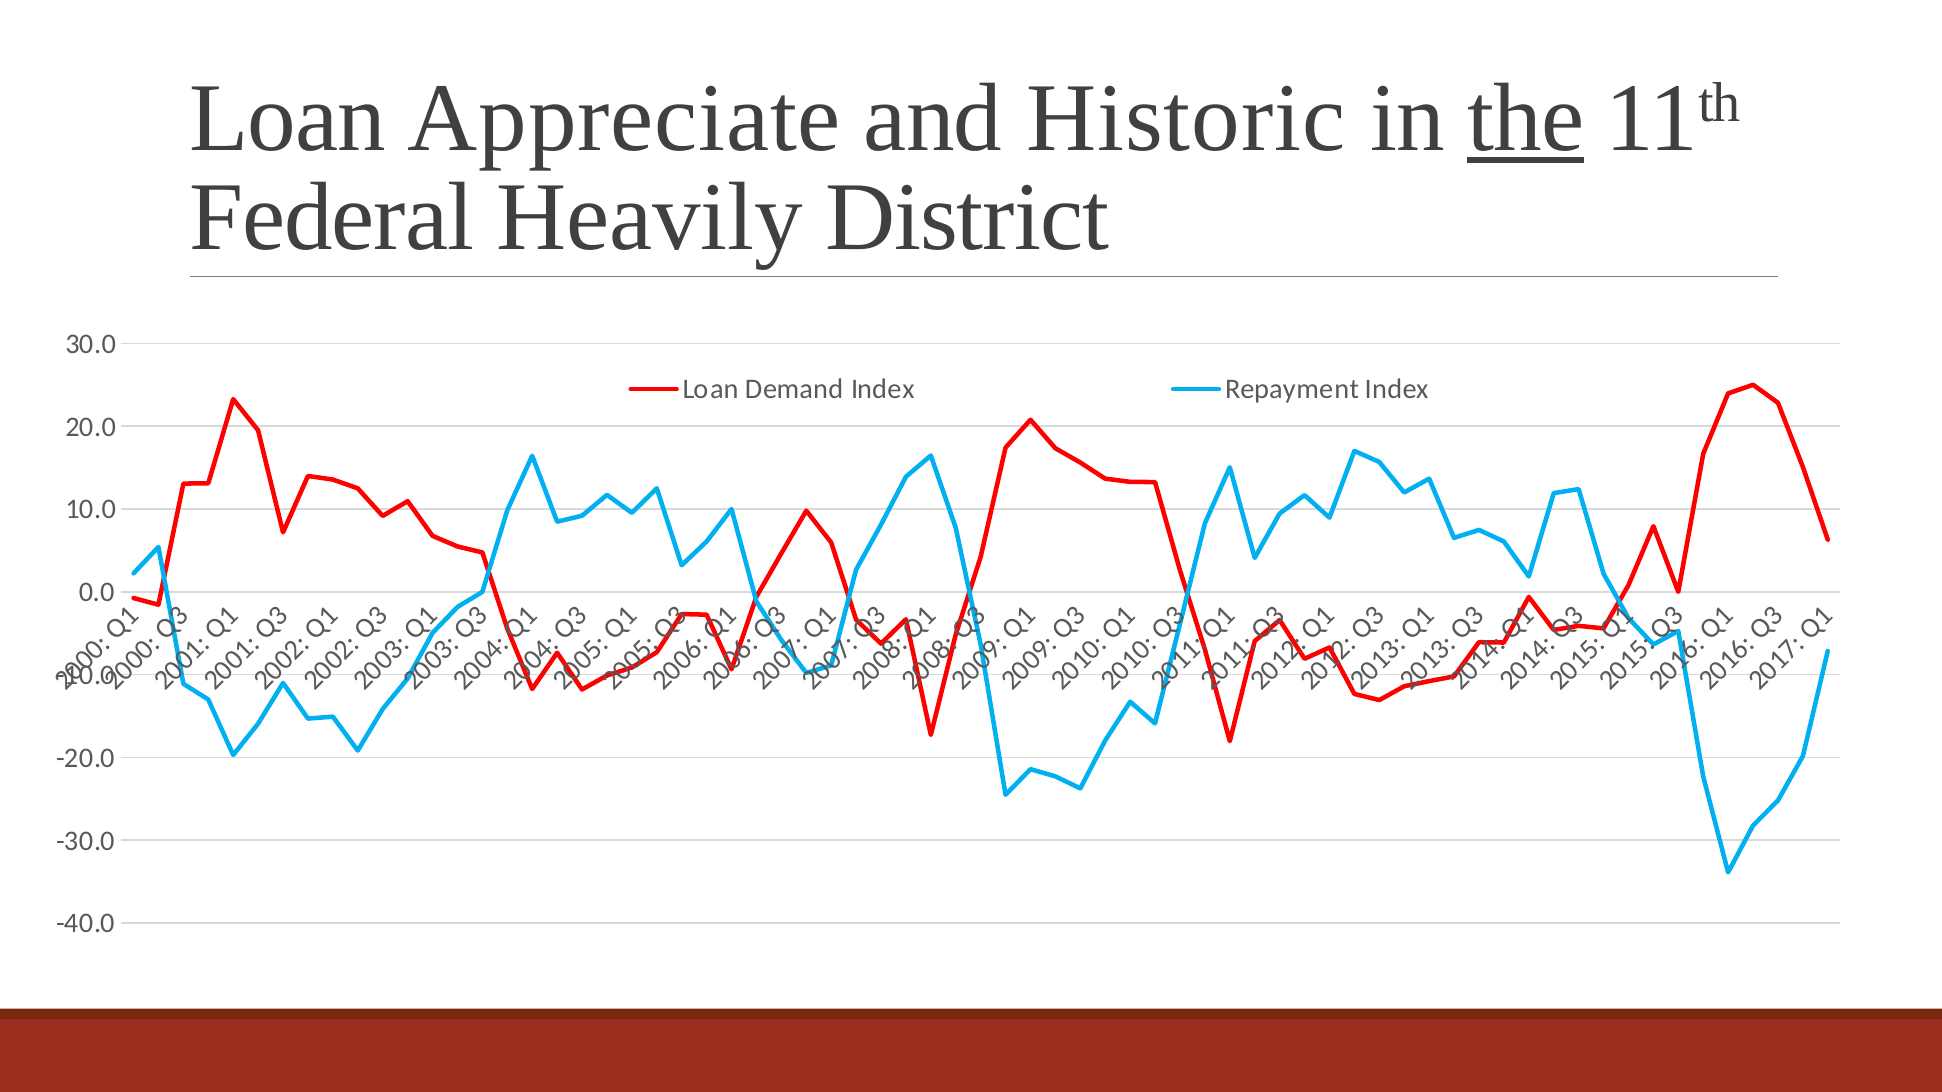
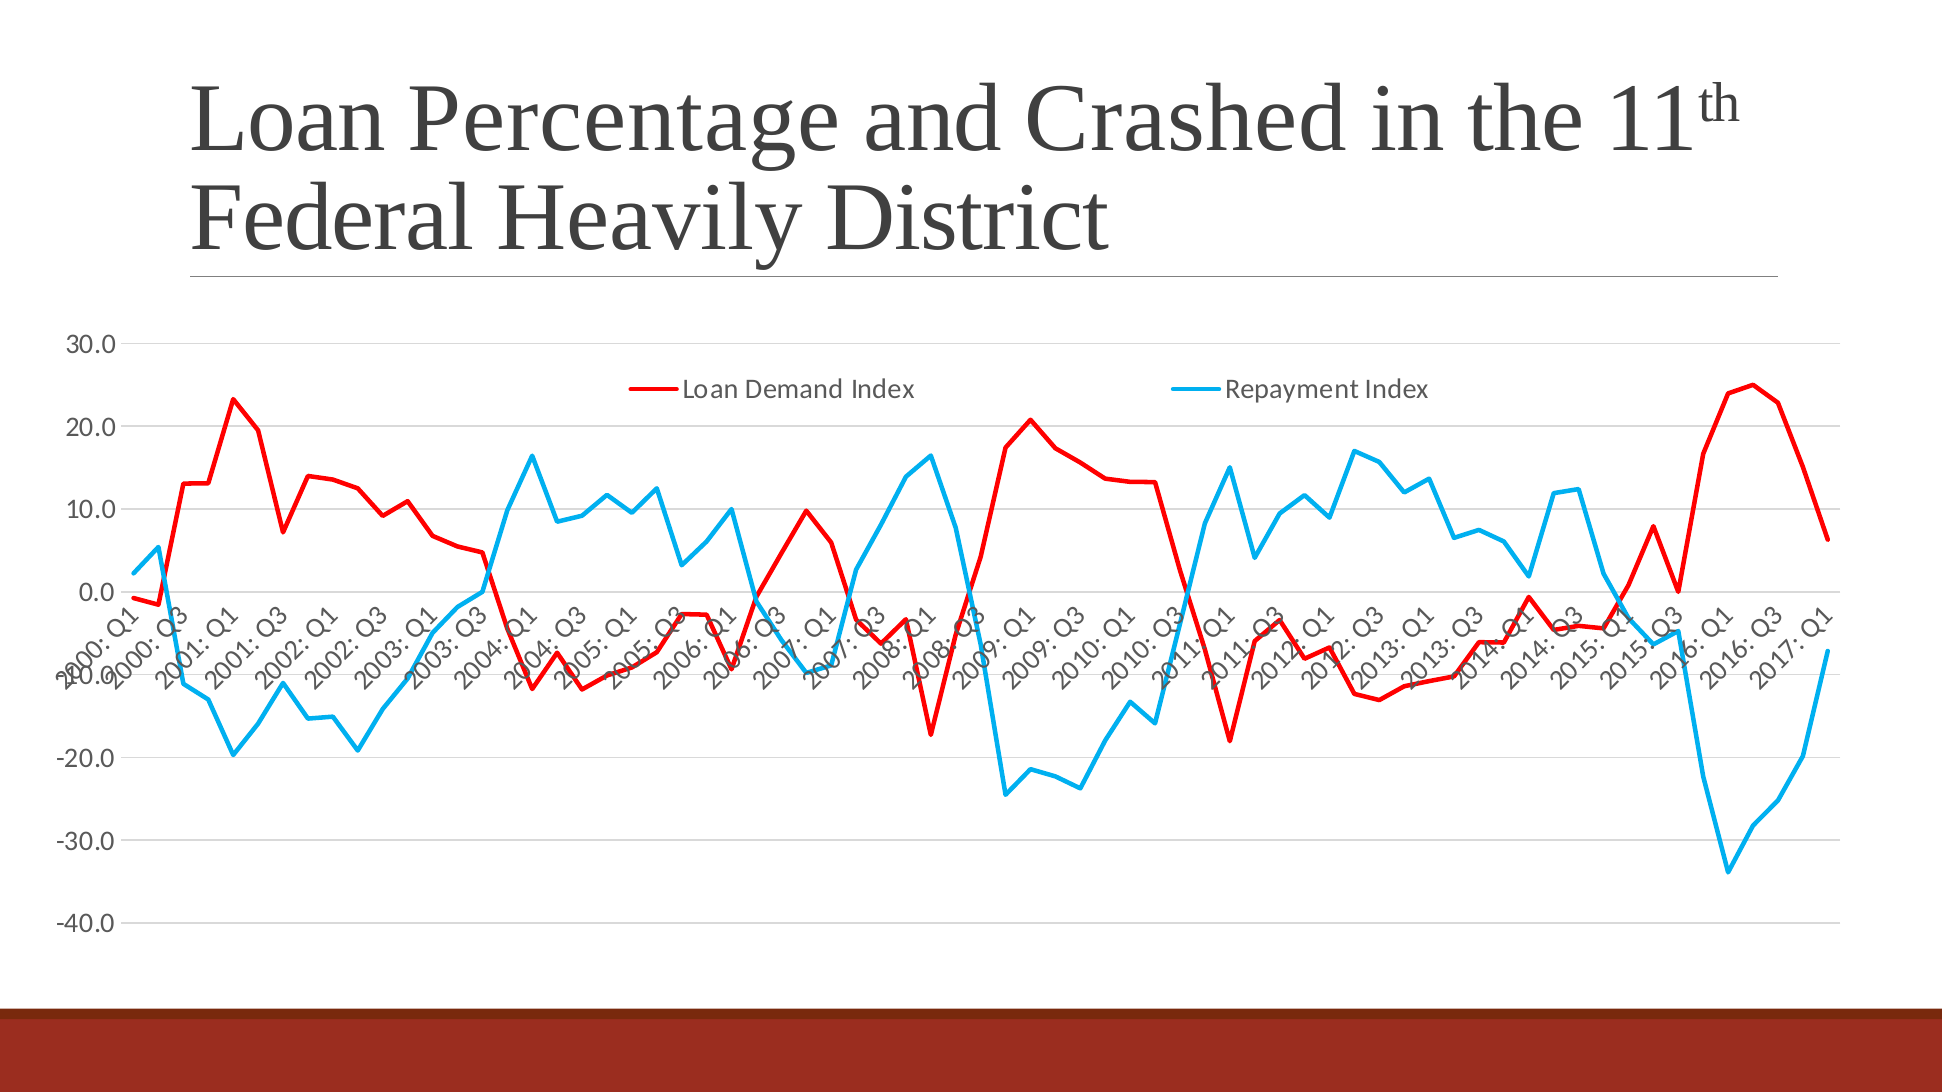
Appreciate: Appreciate -> Percentage (624, 119)
Historic: Historic -> Crashed (1186, 119)
the underline: present -> none (1526, 119)
